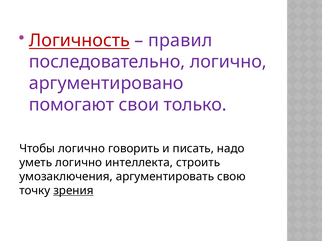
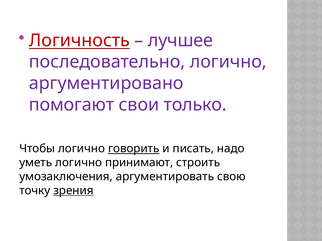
правил: правил -> лучшее (180, 40)
говорить underline: none -> present (134, 149)
интеллекта: интеллекта -> принимают (139, 163)
